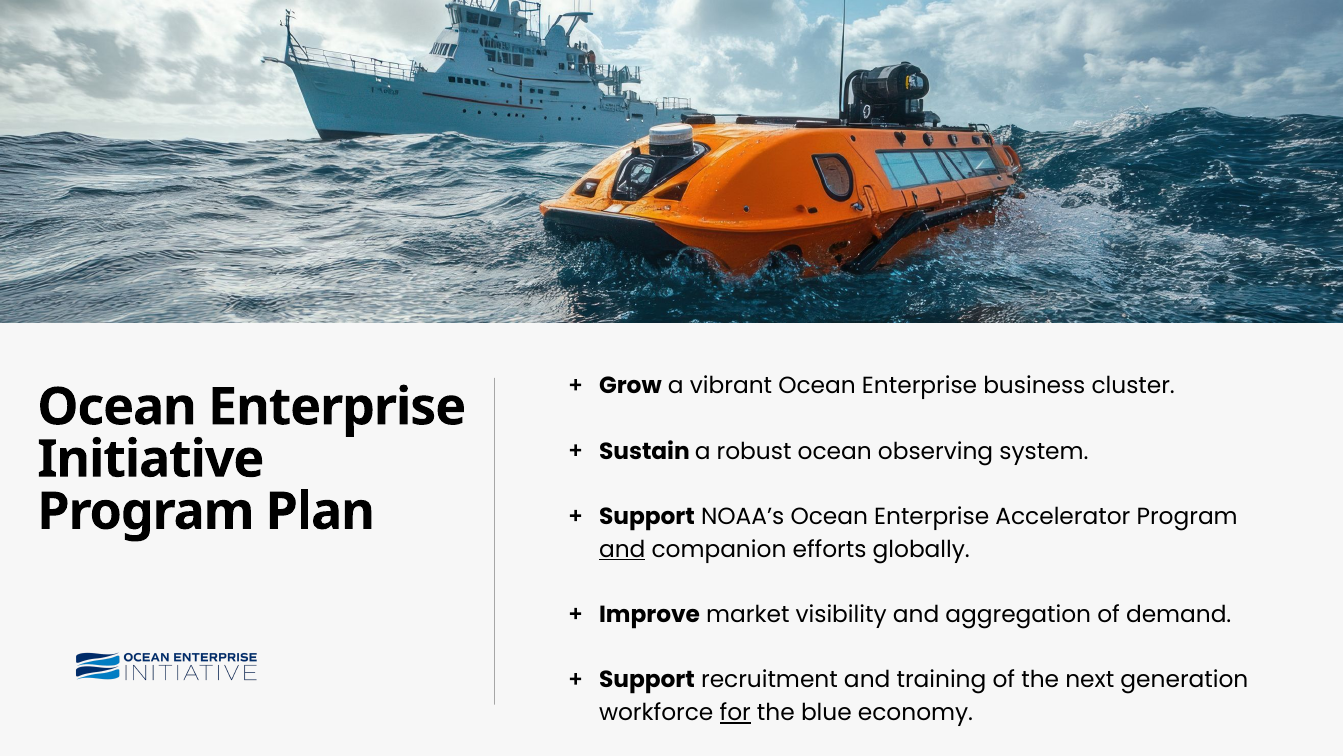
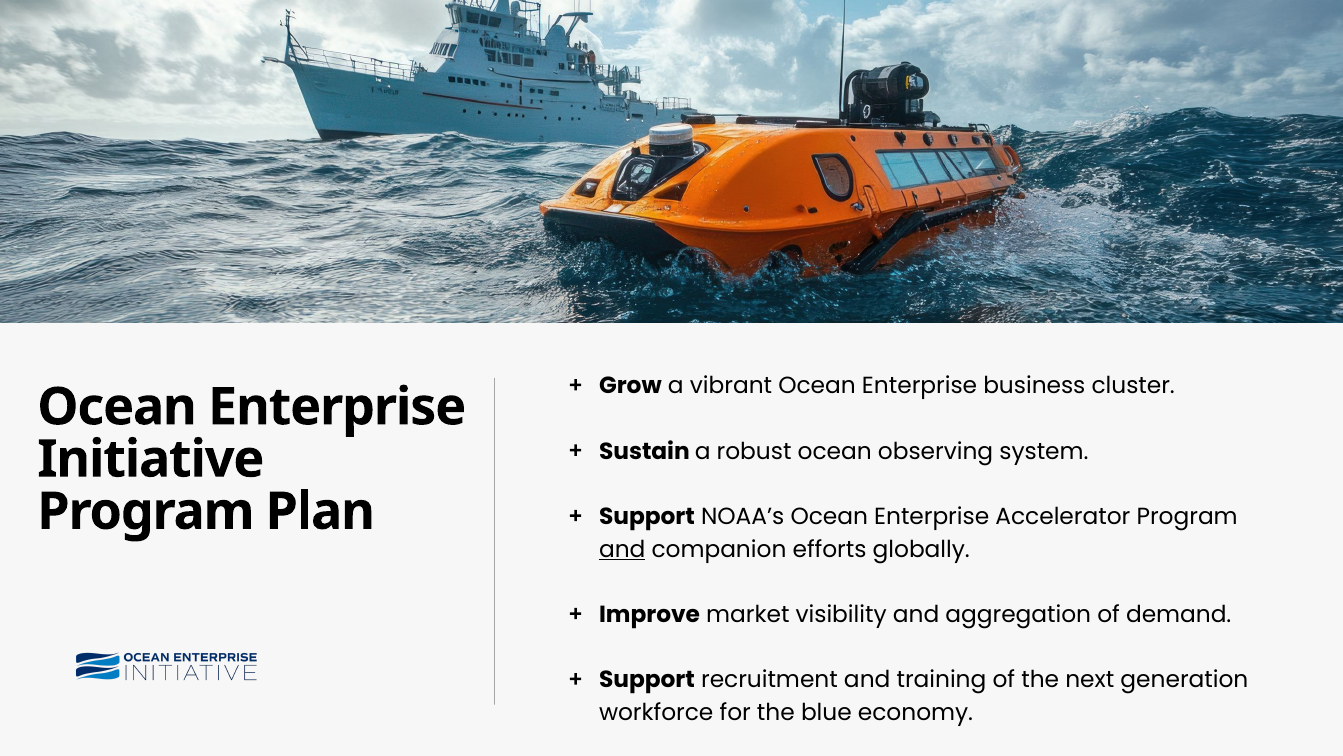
for underline: present -> none (735, 712)
